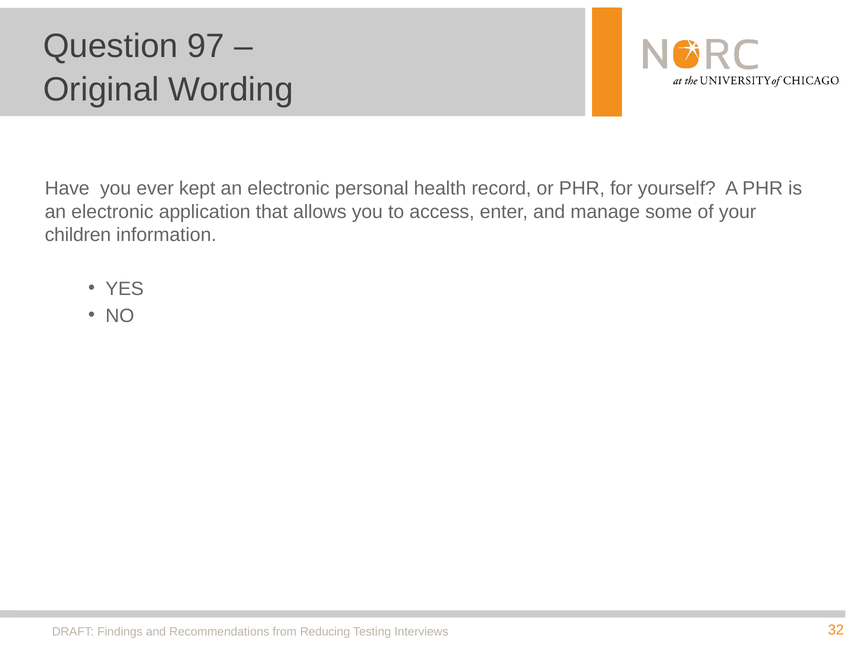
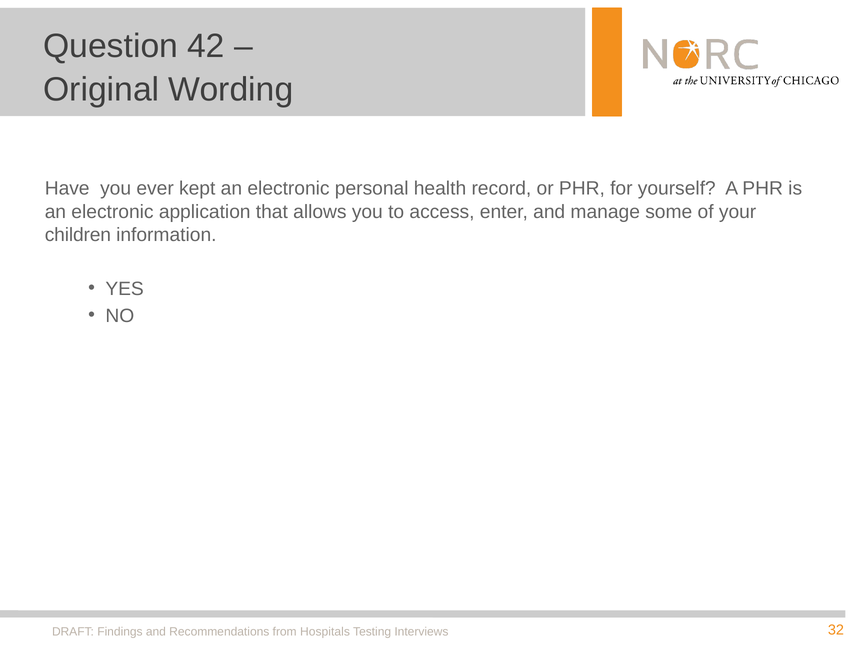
97: 97 -> 42 (206, 46)
Reducing: Reducing -> Hospitals (325, 632)
